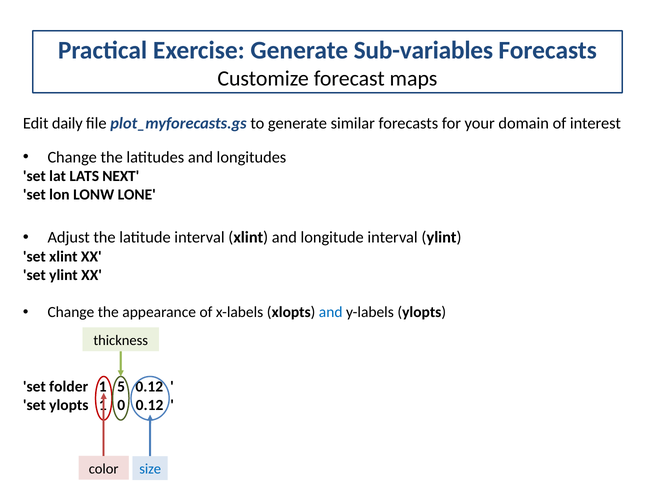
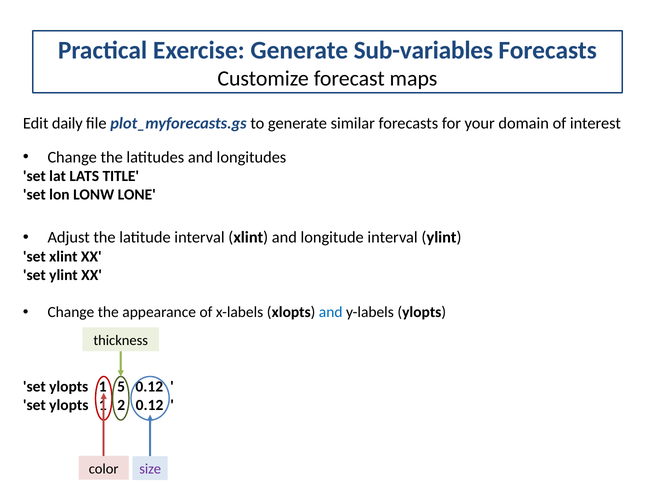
NEXT: NEXT -> TITLE (121, 176)
folder: folder -> ylopts (69, 387)
0: 0 -> 2 (121, 405)
size colour: blue -> purple (150, 469)
